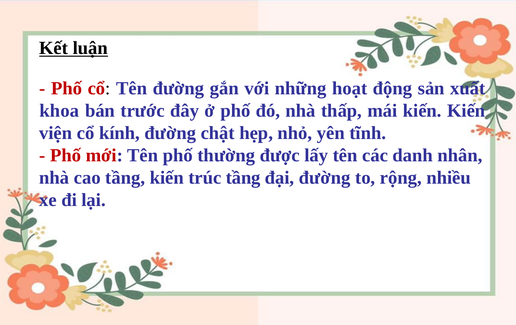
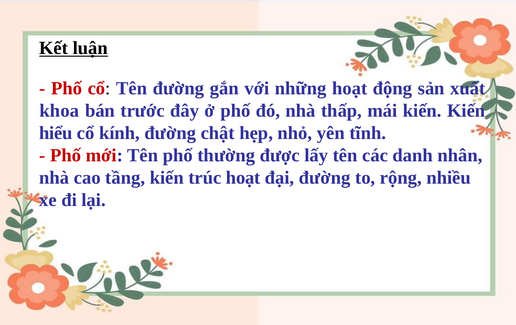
viện: viện -> hiểu (56, 133)
trúc tầng: tầng -> hoạt (243, 178)
